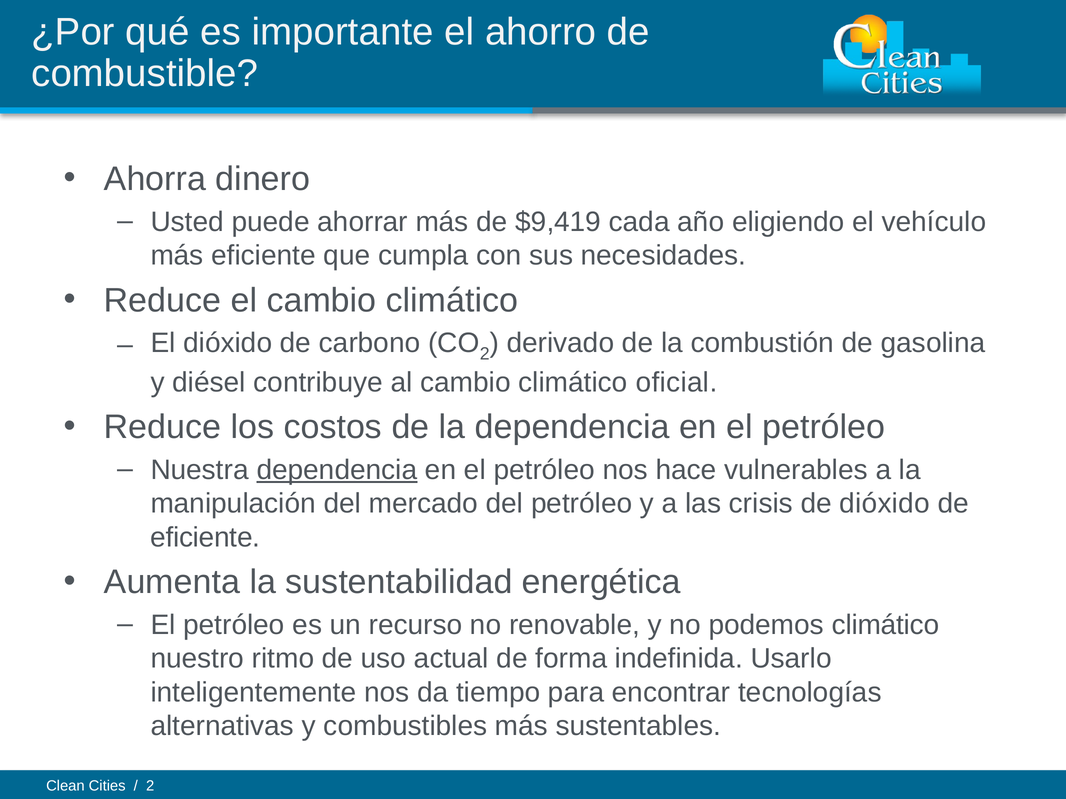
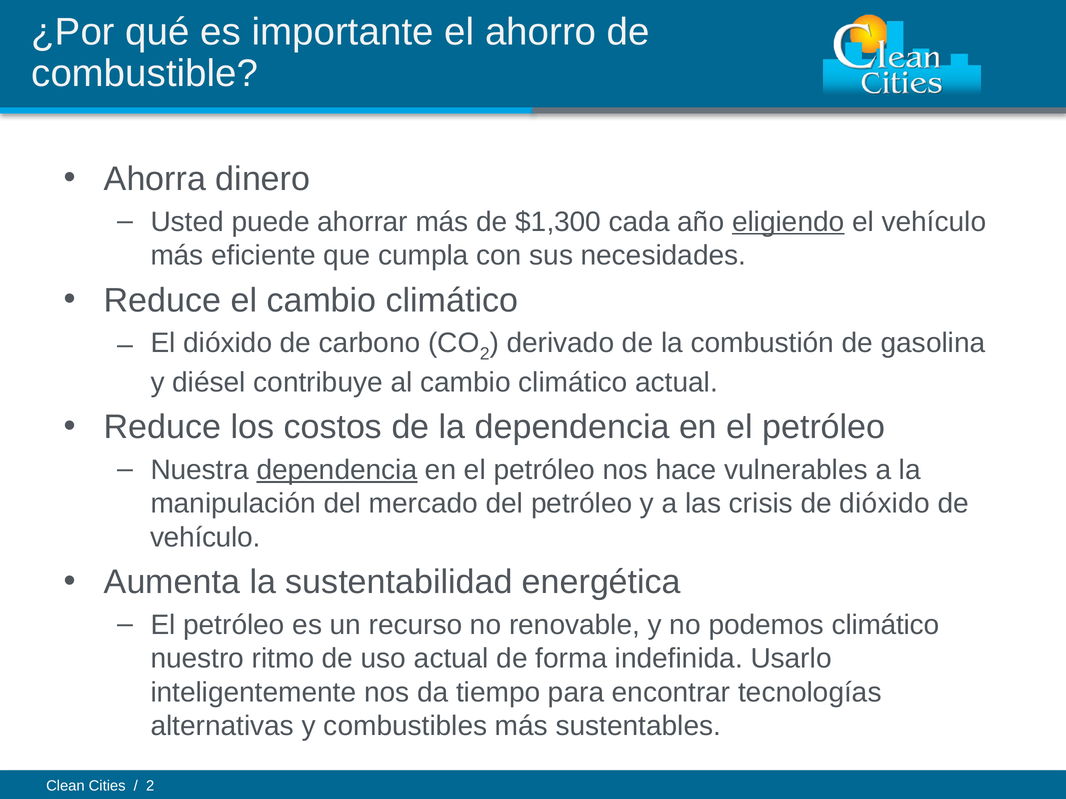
$9,419: $9,419 -> $1,300 (558, 222)
eligiendo underline: none -> present (788, 222)
climático oficial: oficial -> actual (677, 383)
eficiente: eficiente -> vehículo (205, 538)
